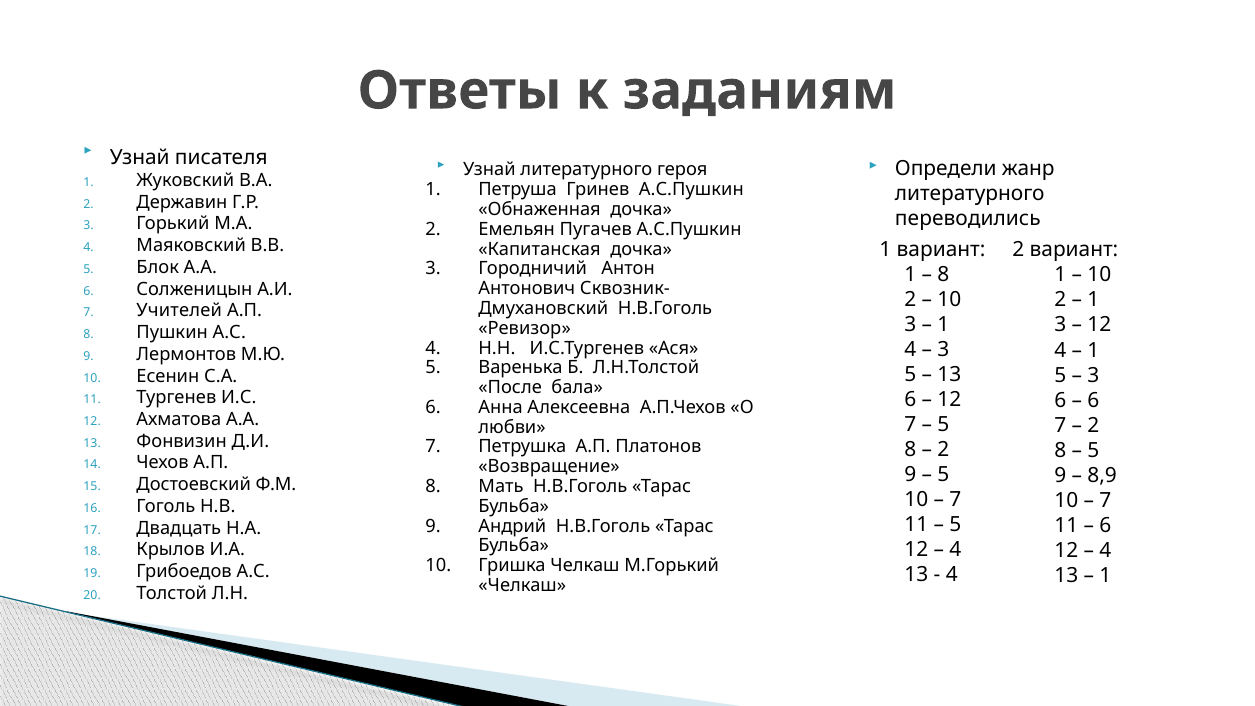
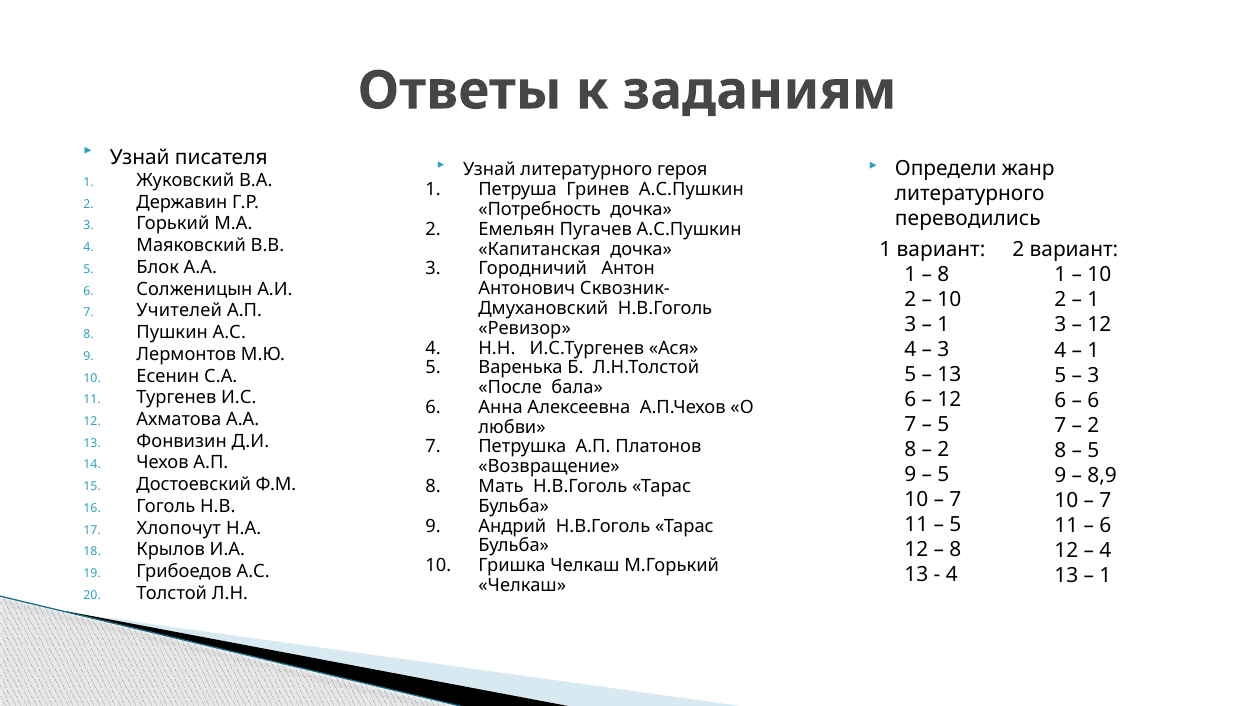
Обнаженная: Обнаженная -> Потребность (540, 209)
Двадцать: Двадцать -> Хлопочут (179, 528)
4: 4 -> 8 (955, 550)
